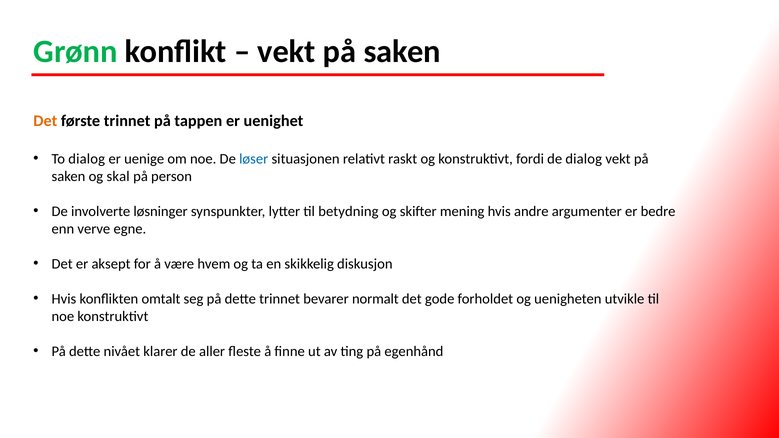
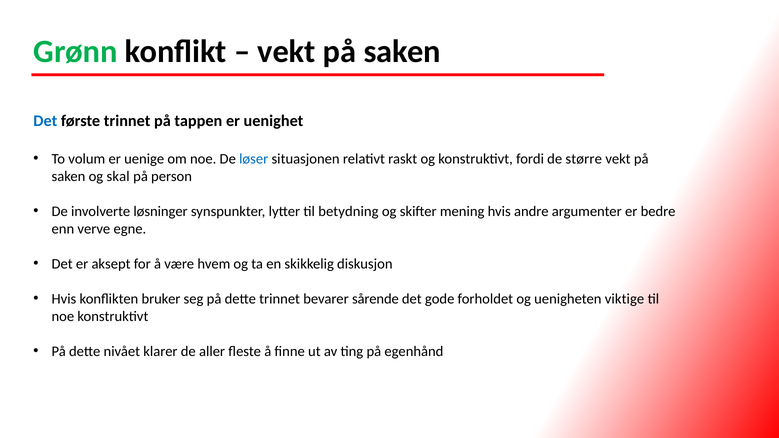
Det colour: orange -> blue (45, 121)
To dialog: dialog -> volum (87, 159)
de dialog: dialog -> større (584, 159)
omtalt: omtalt -> bruker (161, 299)
normalt: normalt -> sårende (375, 299)
utvikle: utvikle -> viktige (625, 299)
